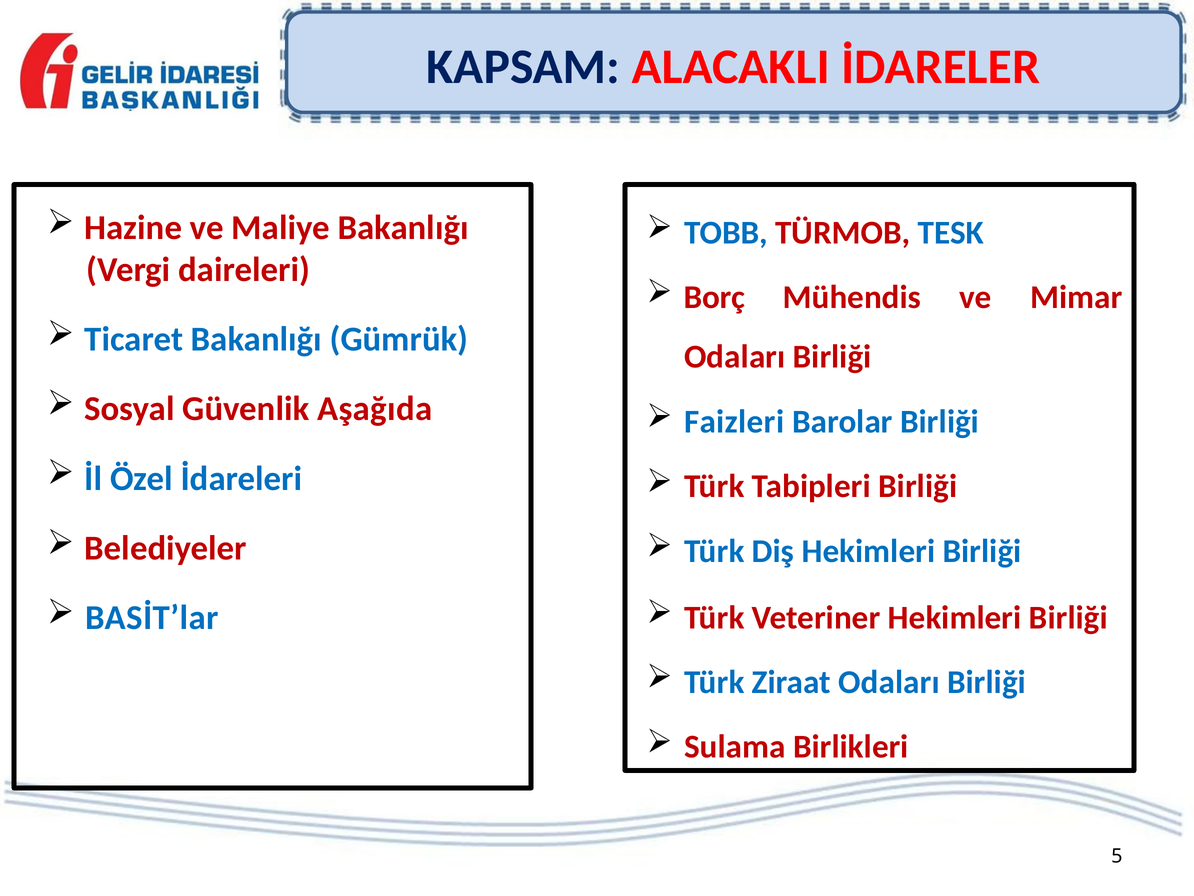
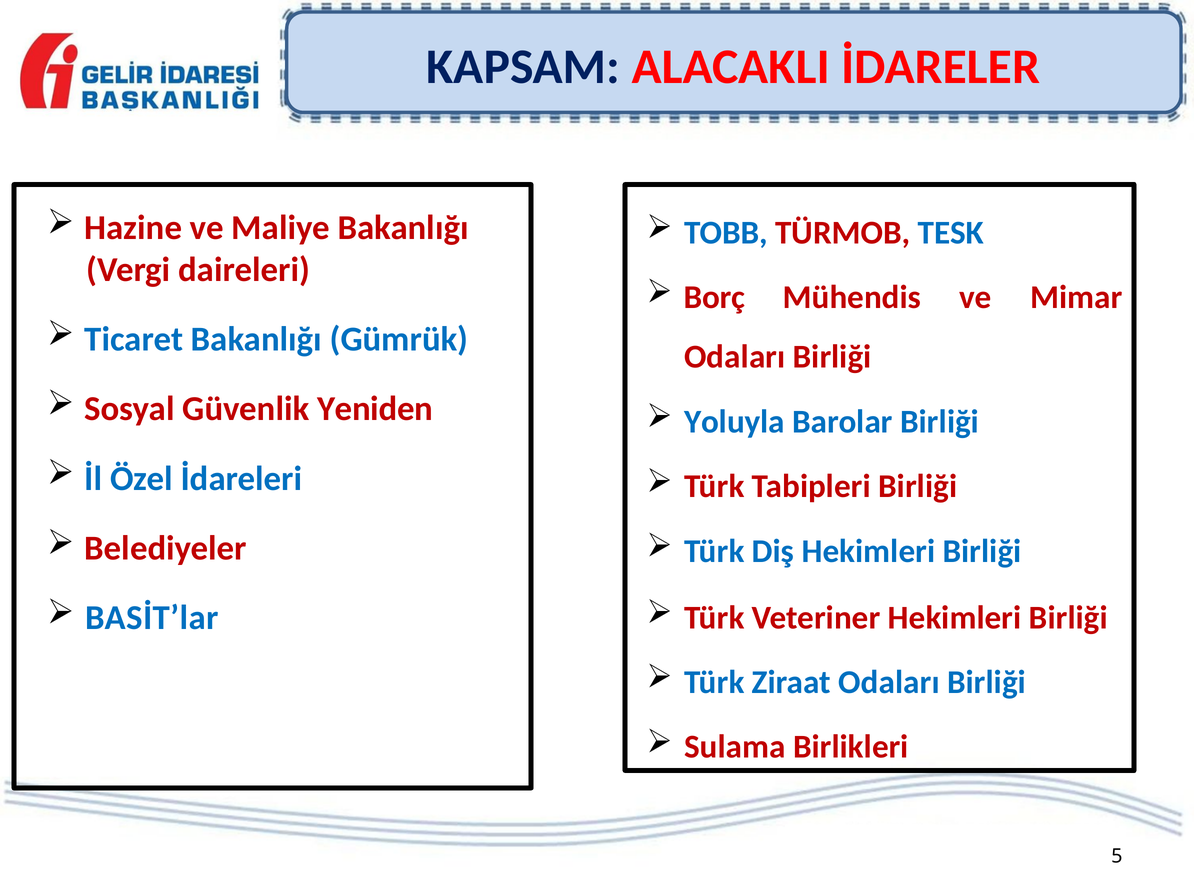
Aşağıda: Aşağıda -> Yeniden (375, 409)
Faizleri: Faizleri -> Yoluyla (734, 422)
